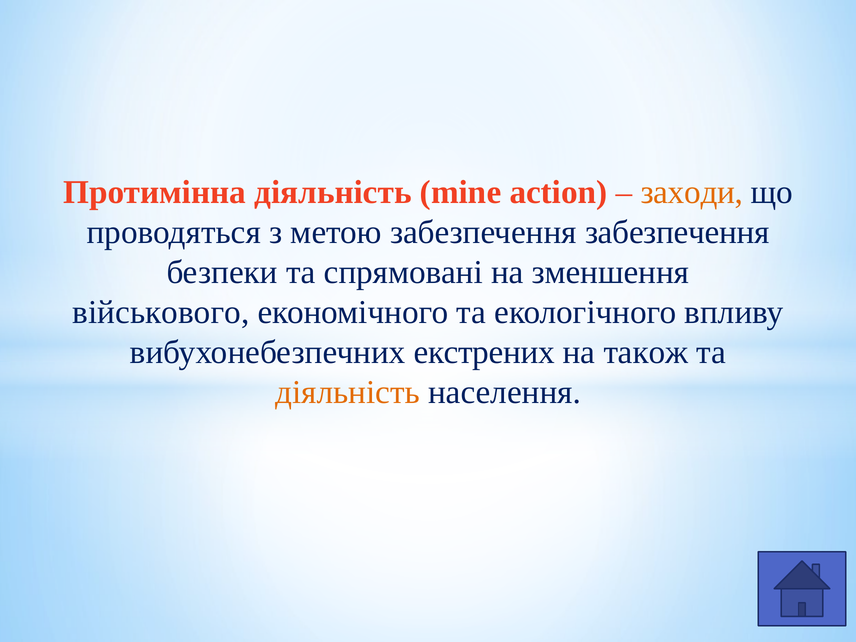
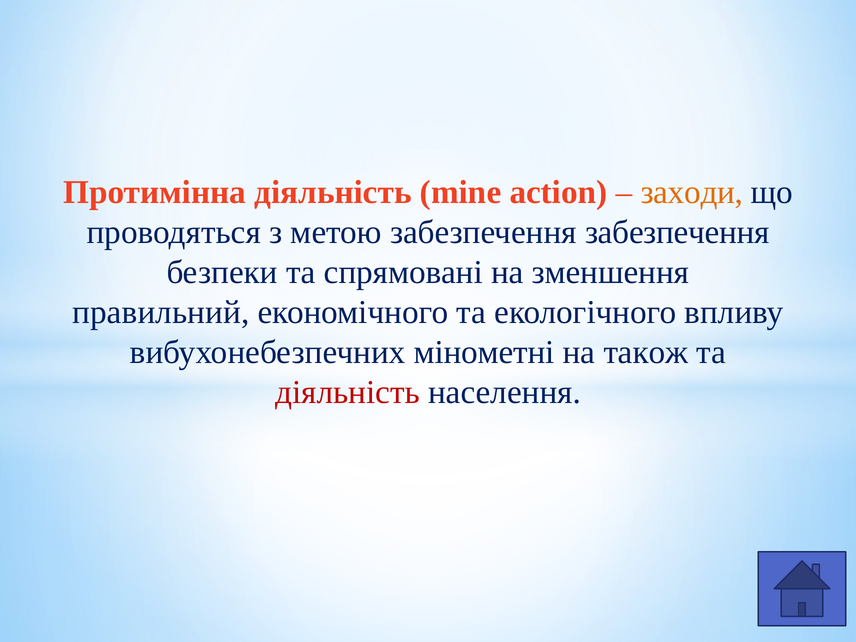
військового: військового -> правильний (161, 312)
екстрених: екстрених -> мінометні (484, 352)
діяльність colour: orange -> red (348, 392)
